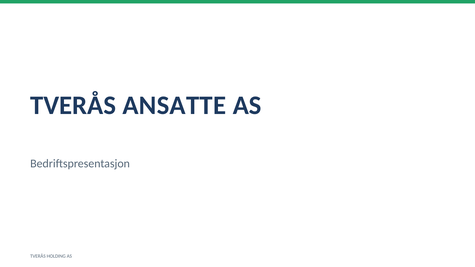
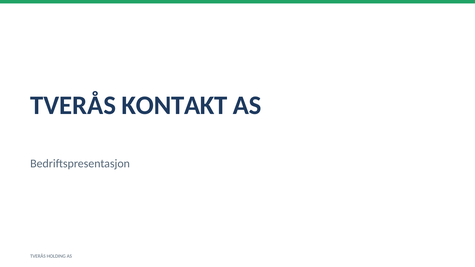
ANSATTE: ANSATTE -> KONTAKT (175, 105)
